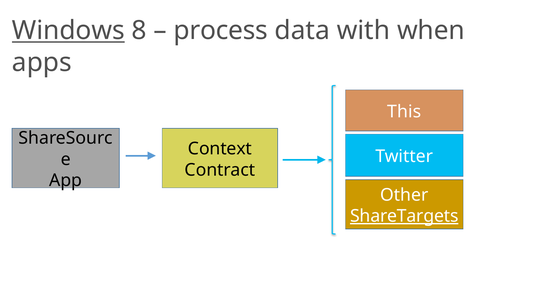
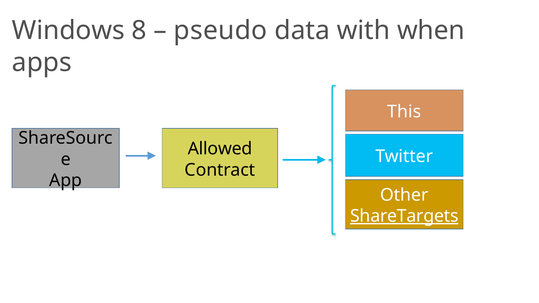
Windows underline: present -> none (68, 31)
process: process -> pseudo (220, 31)
Context: Context -> Allowed (220, 149)
